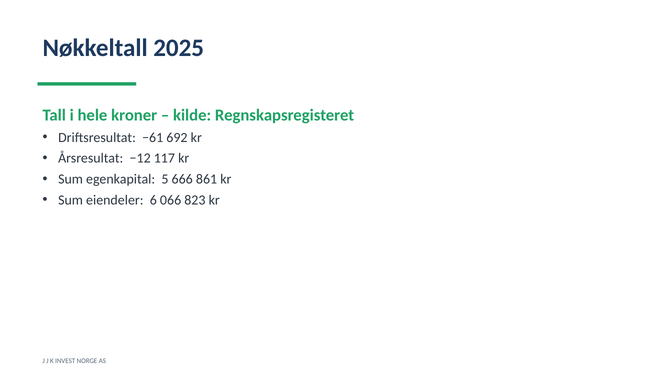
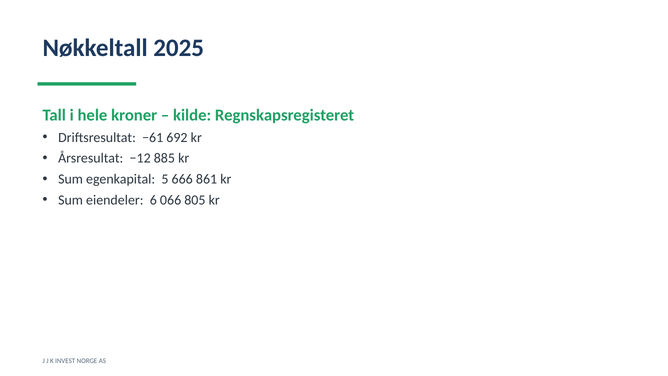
117: 117 -> 885 (164, 158)
823: 823 -> 805 (195, 200)
